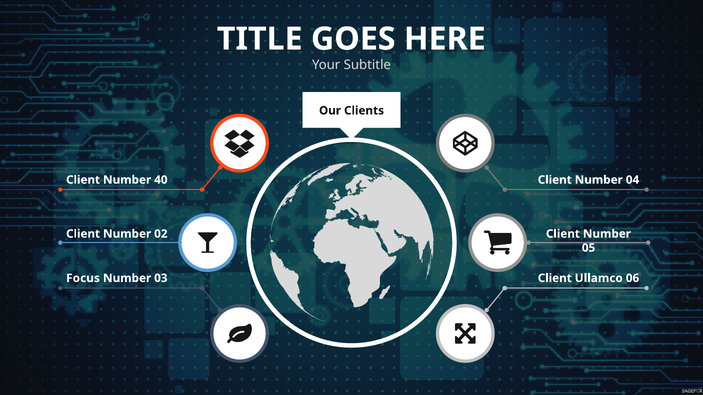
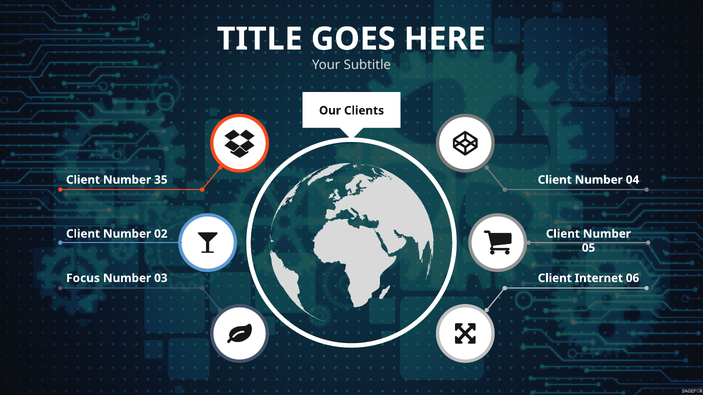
40: 40 -> 35 (161, 180)
Ullamco: Ullamco -> Internet (599, 278)
